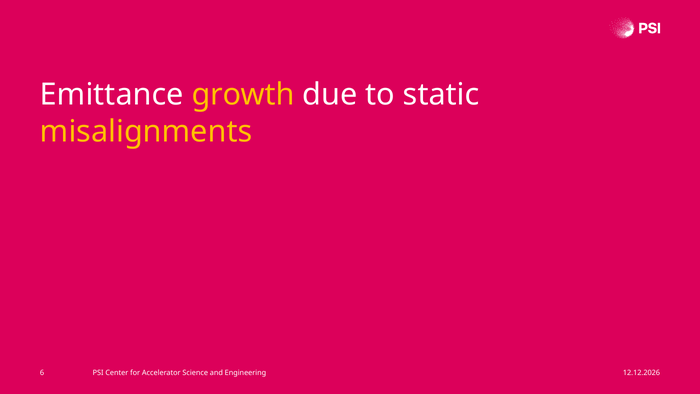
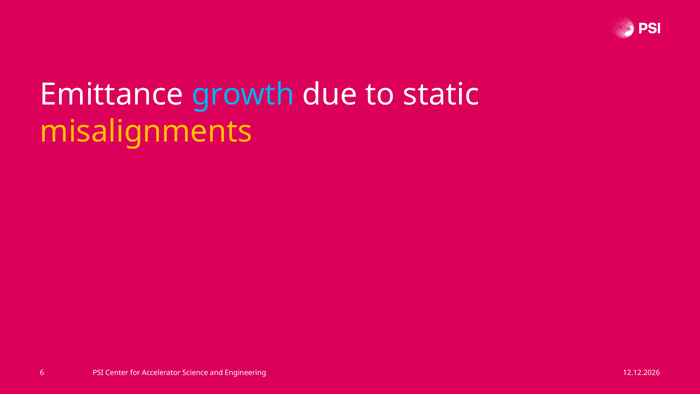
growth colour: yellow -> light blue (243, 95)
